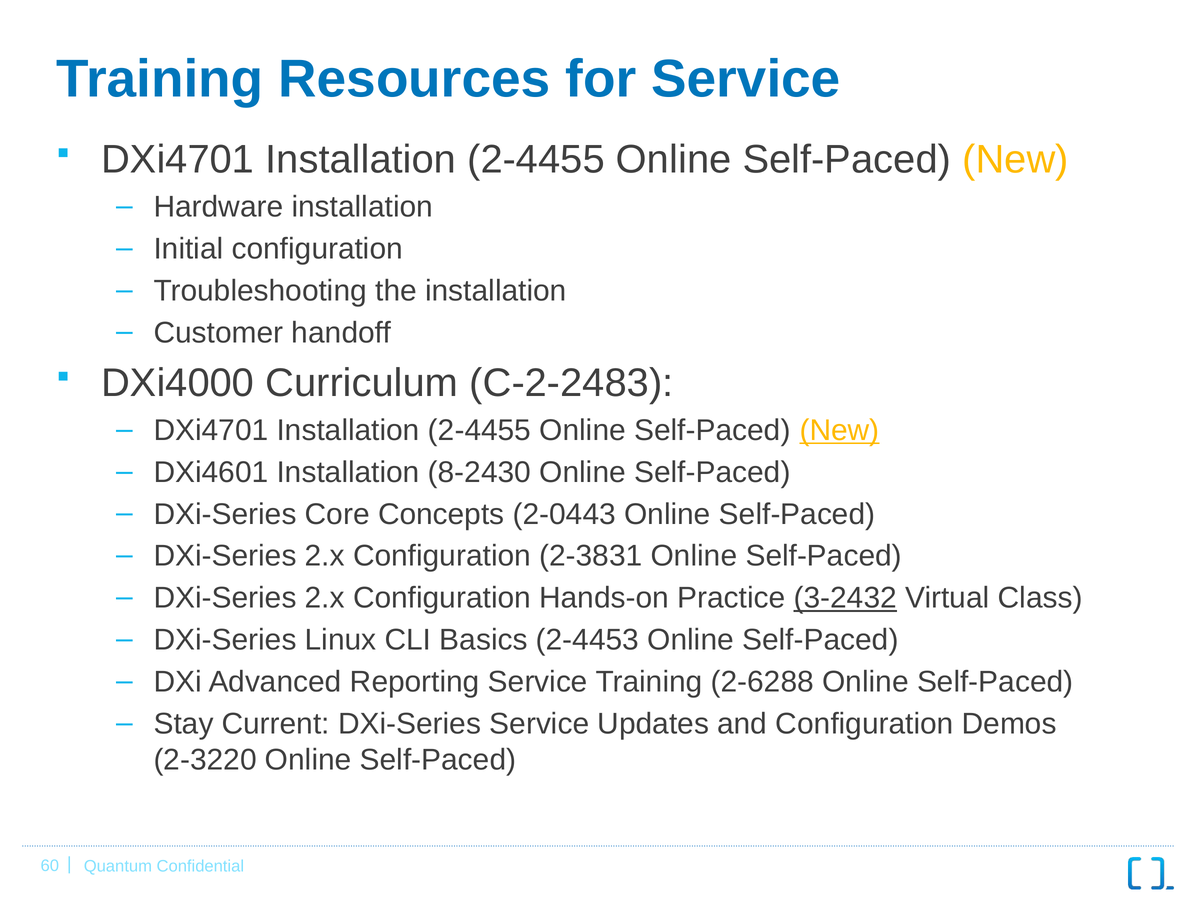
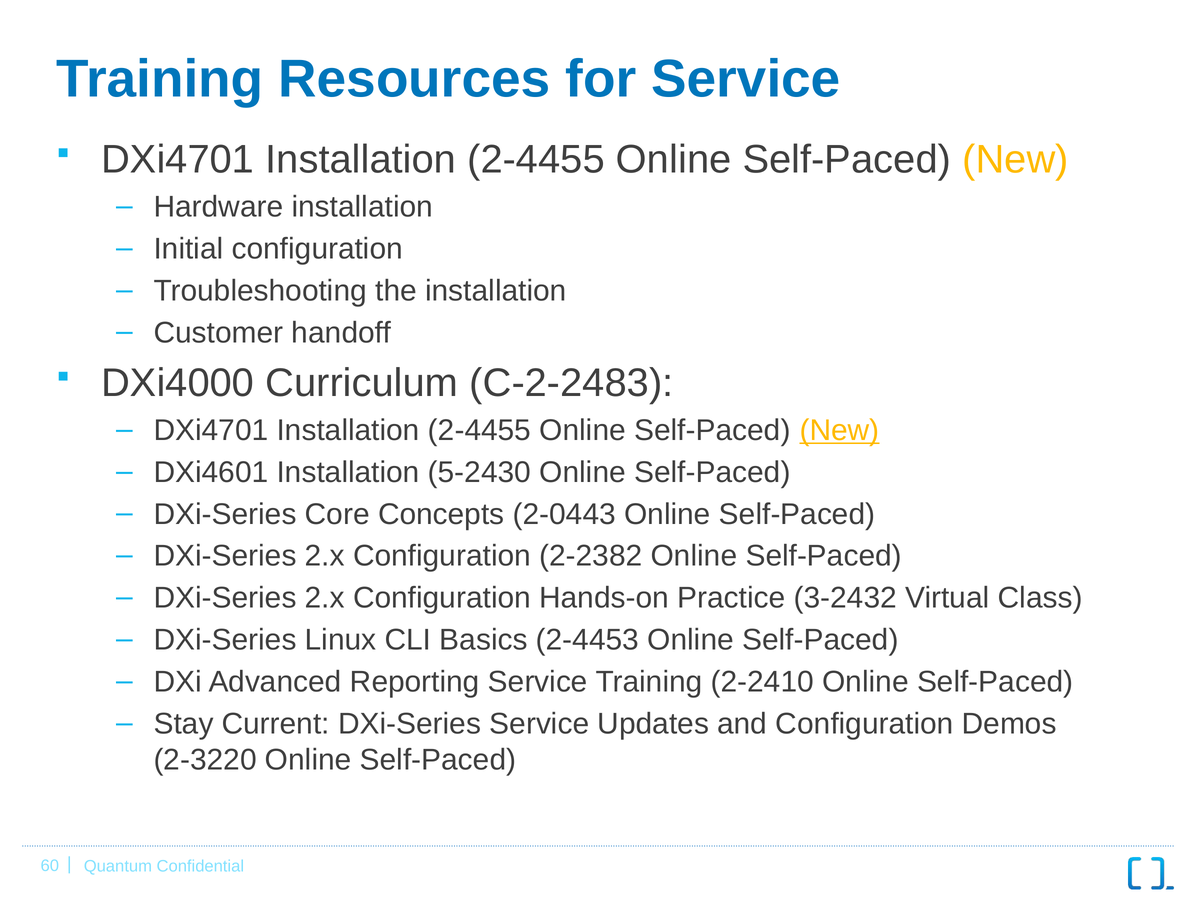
8-2430: 8-2430 -> 5-2430 (479, 473)
2-3831: 2-3831 -> 2-2382 (591, 556)
3-2432 underline: present -> none (845, 598)
2-6288: 2-6288 -> 2-2410 (762, 682)
